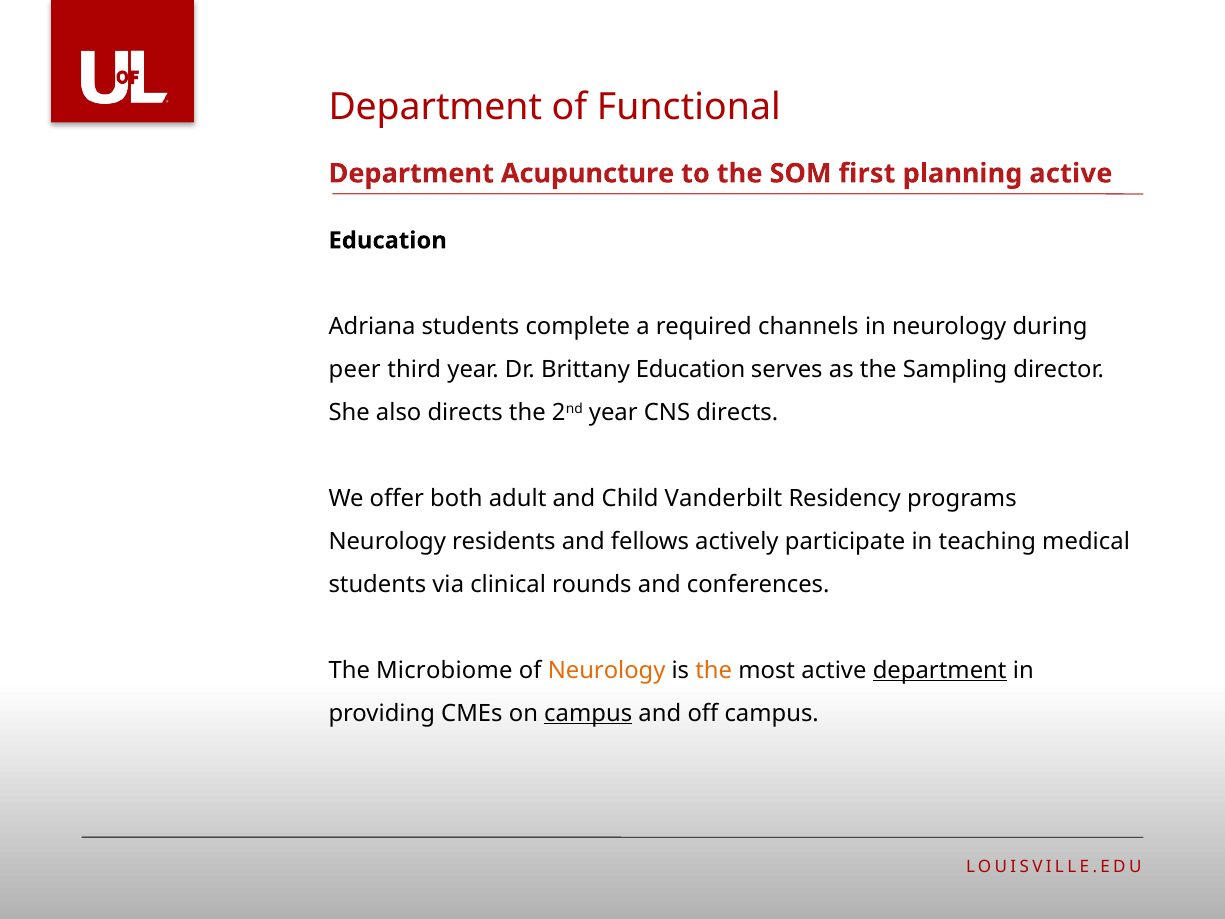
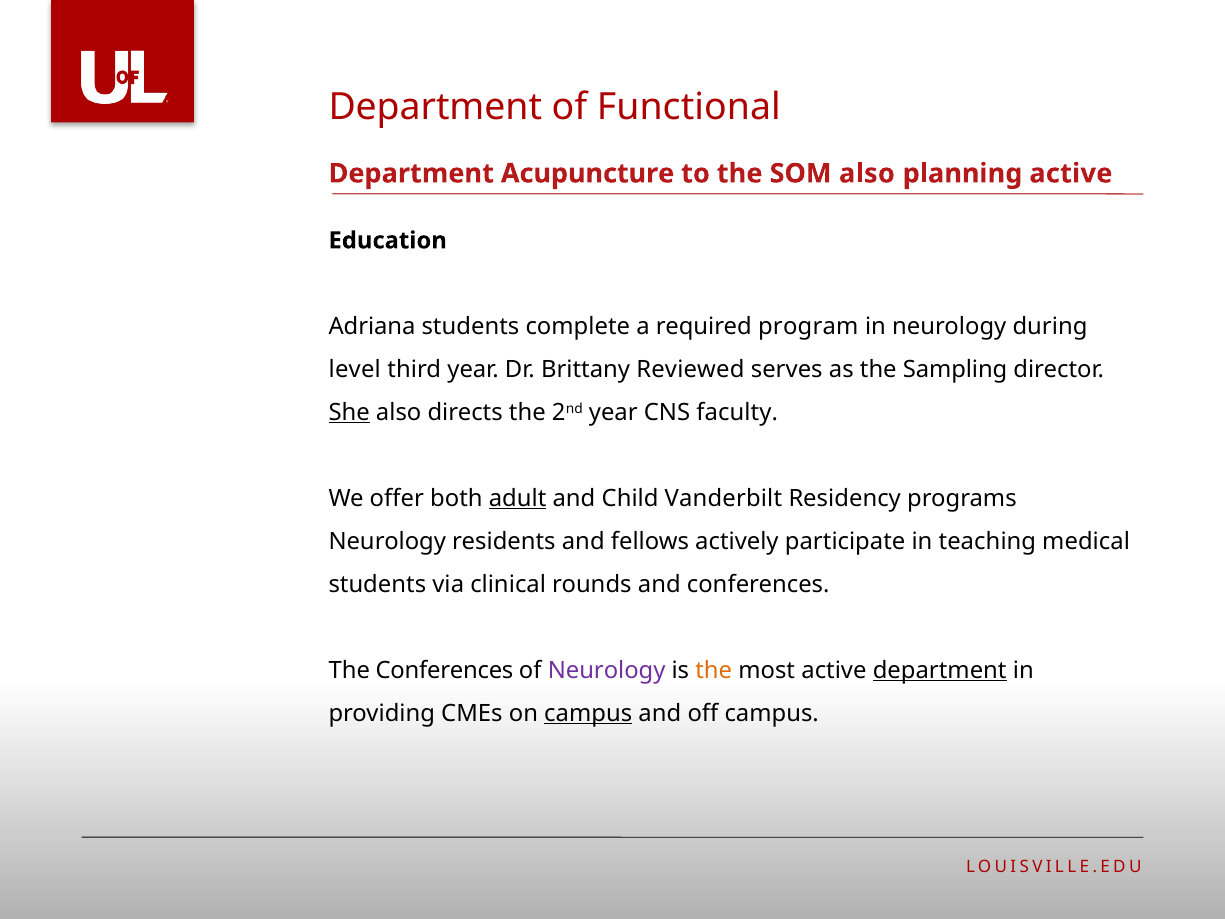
SOM first: first -> also (867, 173)
channels: channels -> program (808, 326)
peer: peer -> level (355, 369)
Brittany Education: Education -> Reviewed (690, 369)
She underline: none -> present (349, 412)
CNS directs: directs -> faculty (737, 412)
adult underline: none -> present (518, 498)
The Microbiome: Microbiome -> Conferences (445, 670)
Neurology colour: orange -> purple (607, 670)
